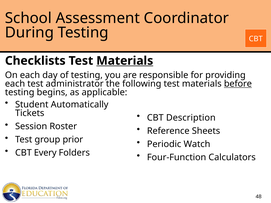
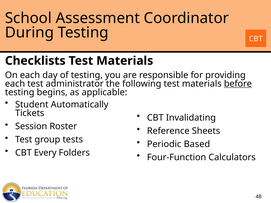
Materials underline: present -> none (125, 61)
Description: Description -> Invalidating (191, 118)
prior: prior -> tests (73, 140)
Watch: Watch -> Based (197, 144)
